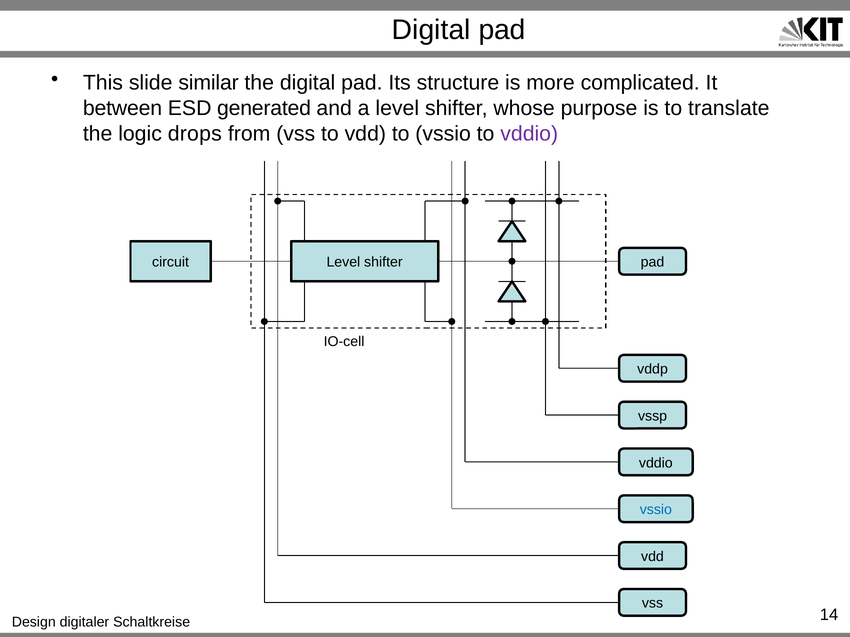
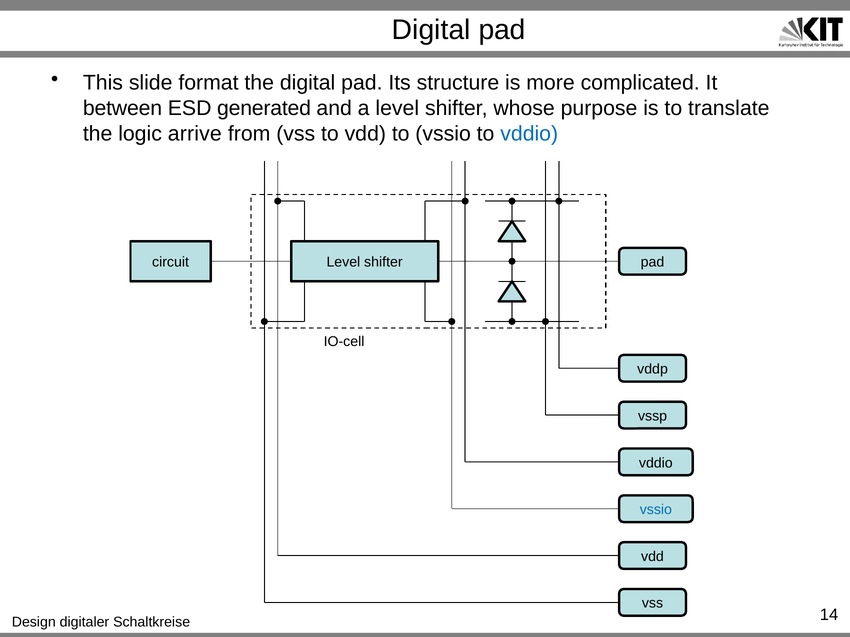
similar: similar -> format (208, 83)
drops: drops -> arrive (195, 134)
vddio colour: purple -> blue (529, 134)
